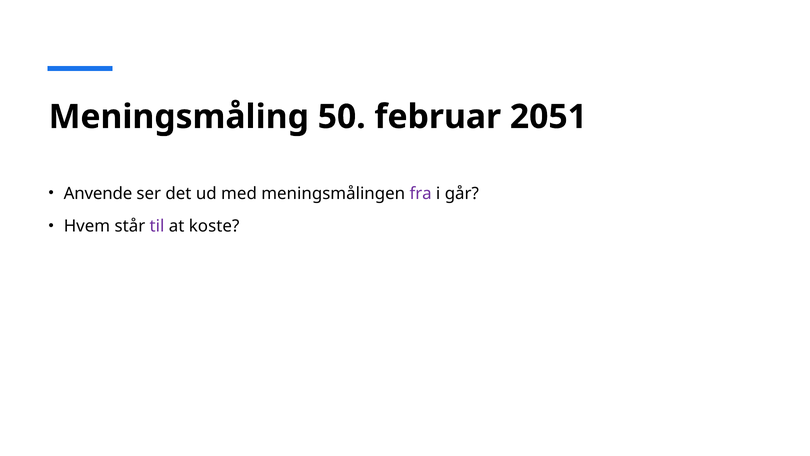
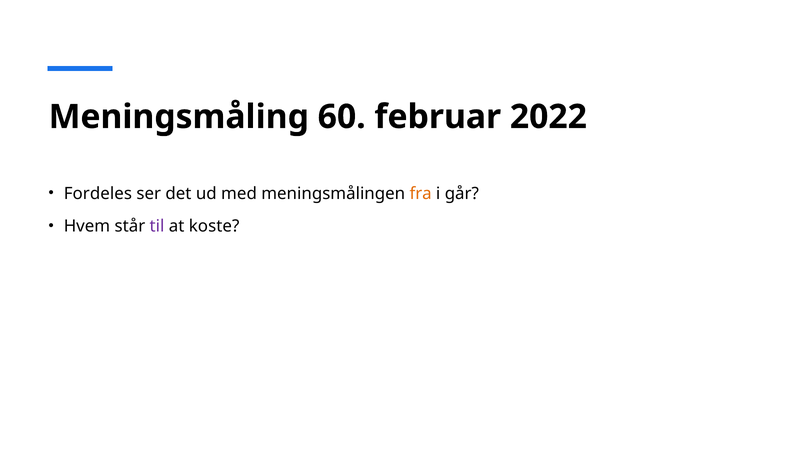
50: 50 -> 60 (342, 117)
2051: 2051 -> 2022 (548, 117)
Anvende: Anvende -> Fordeles (98, 193)
fra colour: purple -> orange (421, 193)
